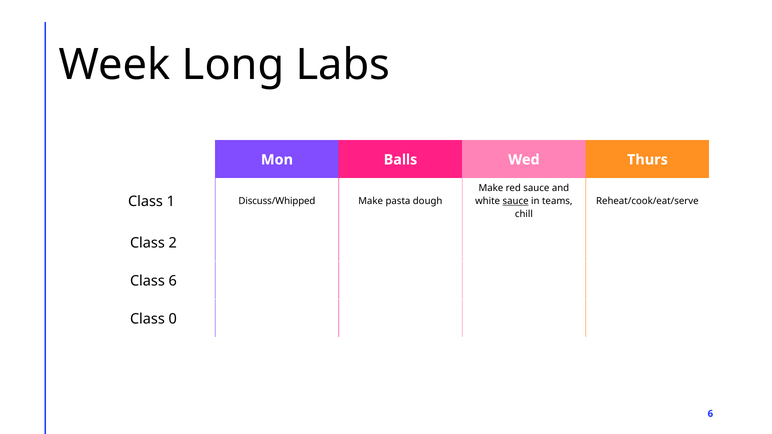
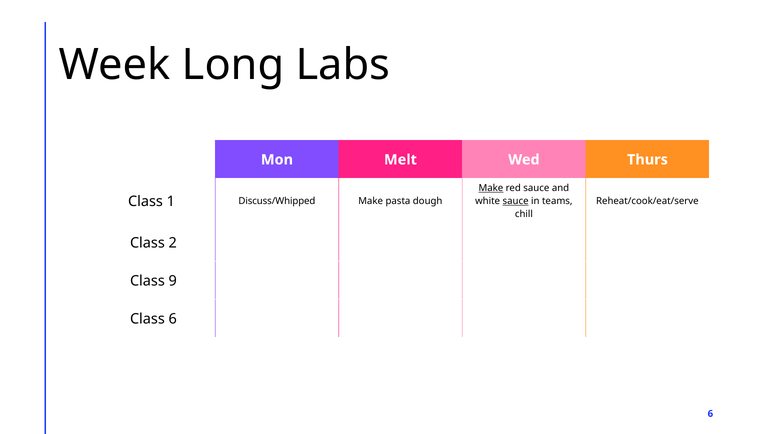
Balls: Balls -> Melt (400, 160)
Make underline: none -> present (491, 188)
Class 6: 6 -> 9 (173, 281)
Class 0: 0 -> 6 (173, 319)
